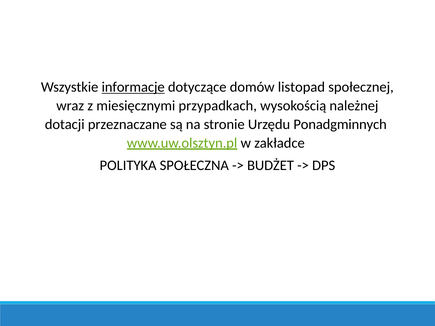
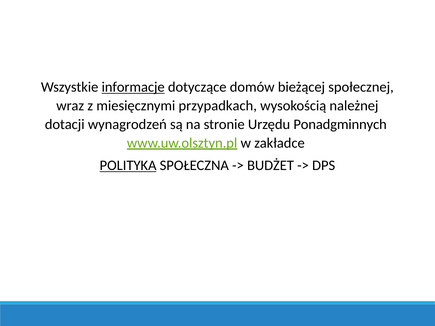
listopad: listopad -> bieżącej (301, 87)
przeznaczane: przeznaczane -> wynagrodzeń (127, 124)
POLITYKA underline: none -> present (128, 166)
